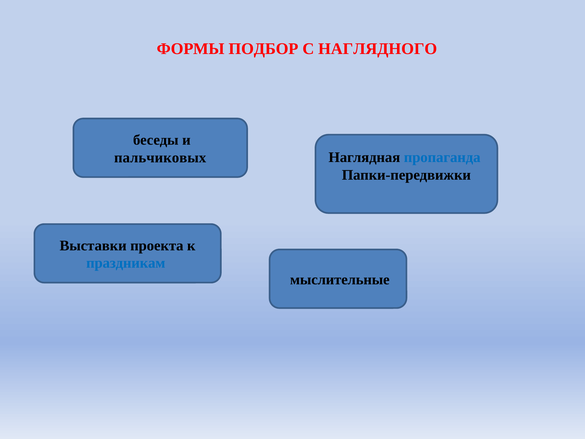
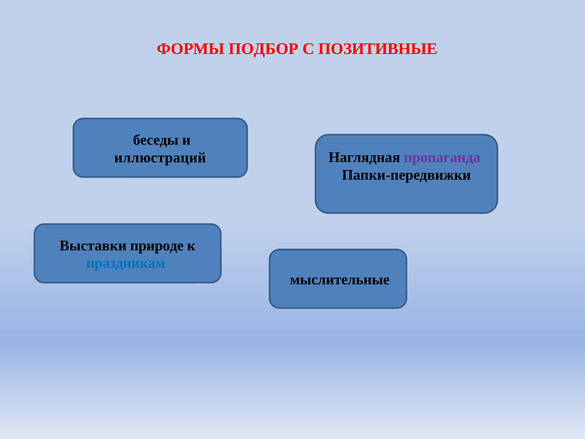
НАГЛЯДНОГО: НАГЛЯДНОГО -> ПОЗИТИВНЫЕ (378, 49)
пальчиковых: пальчиковых -> иллюстраций (160, 157)
пропаганда colour: blue -> purple (442, 157)
проекта: проекта -> природе (157, 245)
